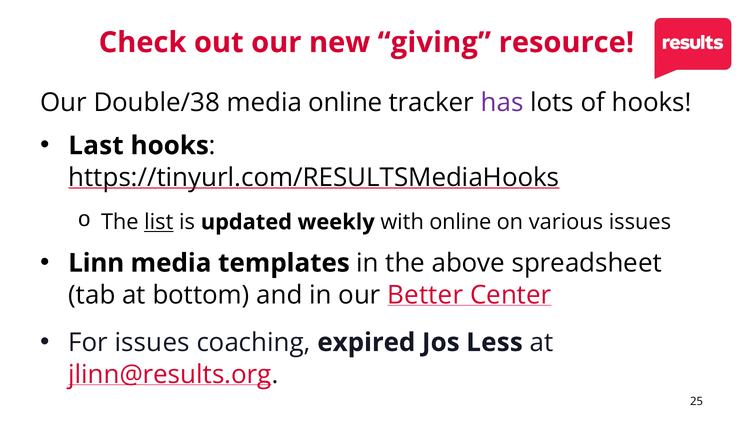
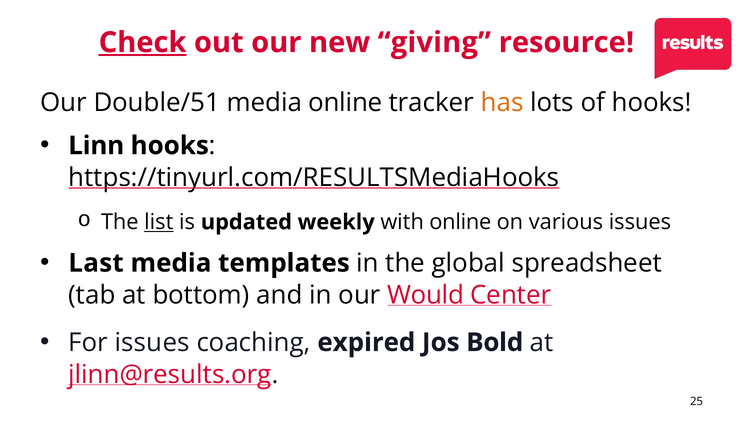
Check underline: none -> present (143, 42)
Double/38: Double/38 -> Double/51 (157, 102)
has colour: purple -> orange (502, 102)
Last: Last -> Linn (96, 146)
Linn: Linn -> Last (96, 263)
above: above -> global (468, 263)
Better: Better -> Would (426, 295)
Less: Less -> Bold (495, 342)
